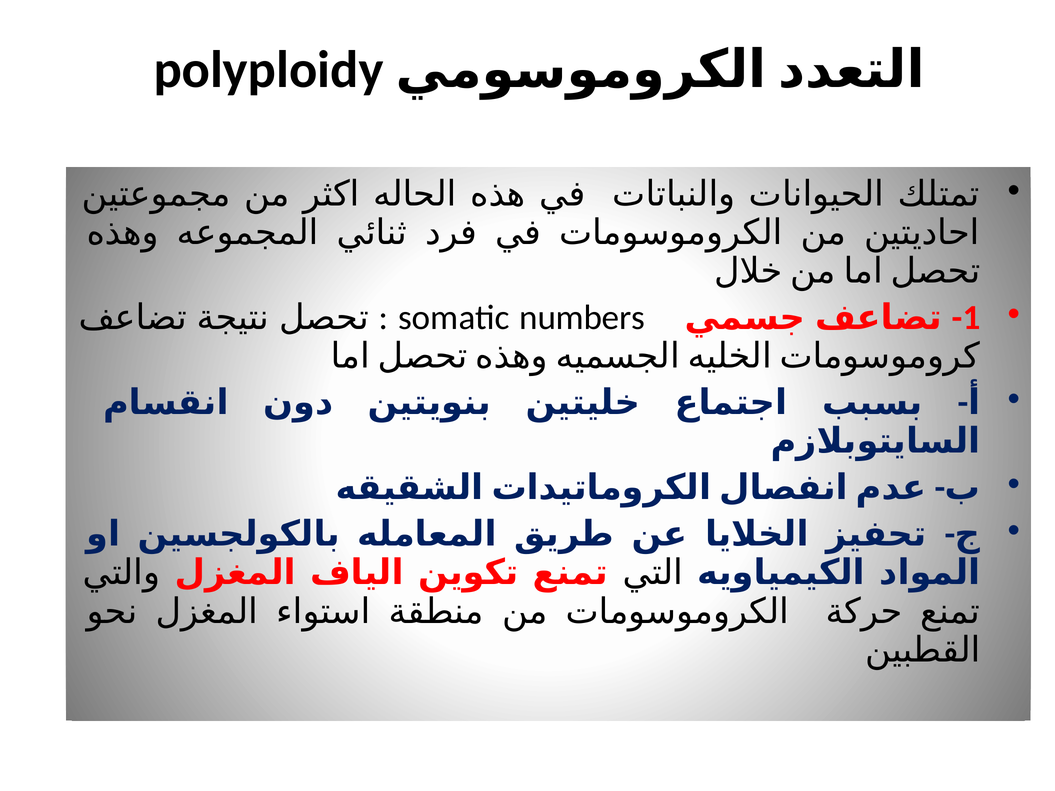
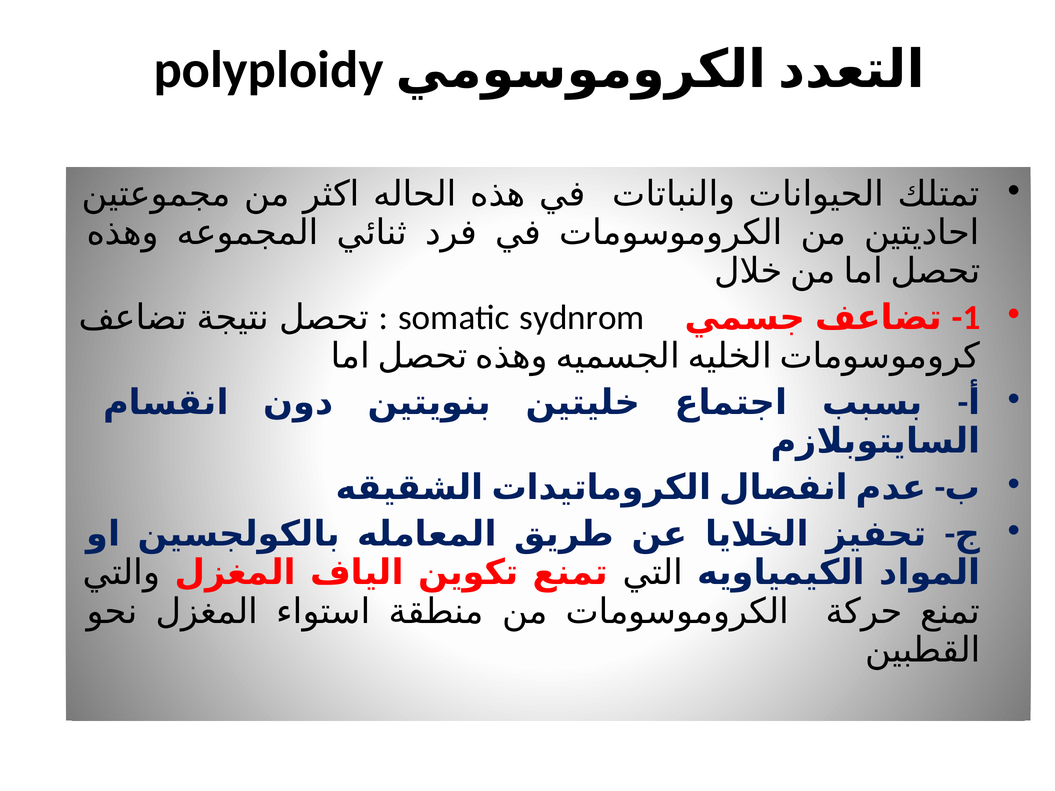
numbers: numbers -> sydnrom (582, 318)
